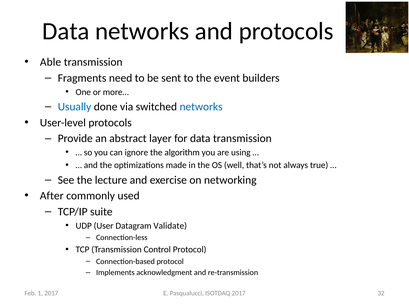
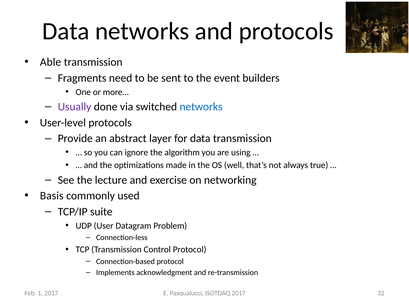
Usually colour: blue -> purple (75, 107)
After: After -> Basis (52, 196)
Validate: Validate -> Problem (170, 226)
